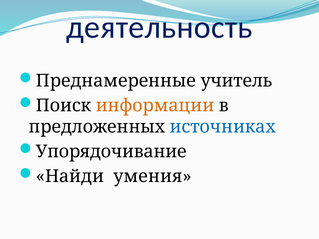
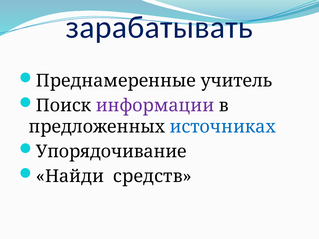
деятельность: деятельность -> зарабатывать (159, 27)
информации colour: orange -> purple (155, 106)
умения: умения -> средств (153, 177)
